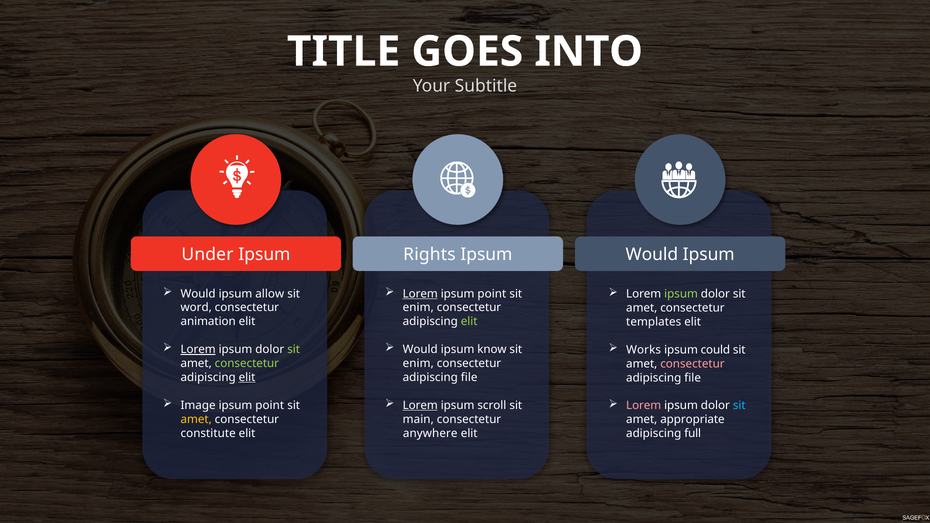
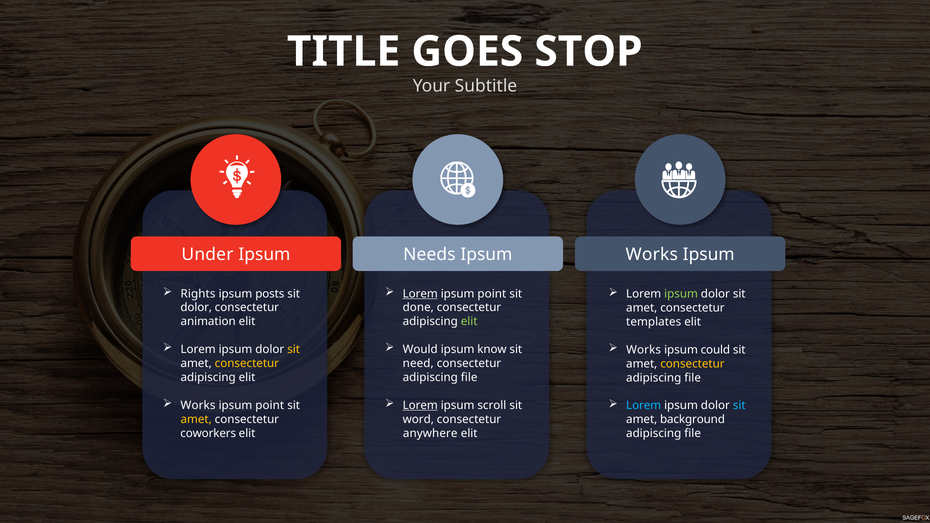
INTO: INTO -> STOP (588, 52)
Rights: Rights -> Needs (429, 255)
Ipsum Would: Would -> Works (652, 255)
Would: Would -> Rights (198, 294)
allow: allow -> posts (270, 294)
word: word -> dolor (196, 308)
enim: enim -> done (418, 308)
Lorem underline: present -> none (198, 350)
sit colour: light green -> yellow (294, 350)
consectetur colour: light green -> yellow (247, 364)
enim: enim -> need (418, 364)
consectetur colour: pink -> yellow (692, 364)
elit underline: present -> none (247, 377)
Image: Image -> Works (198, 405)
Lorem colour: pink -> light blue (644, 406)
main: main -> word (418, 419)
appropriate: appropriate -> background (692, 420)
constitute: constitute -> coworkers (208, 433)
full: full -> file (693, 434)
